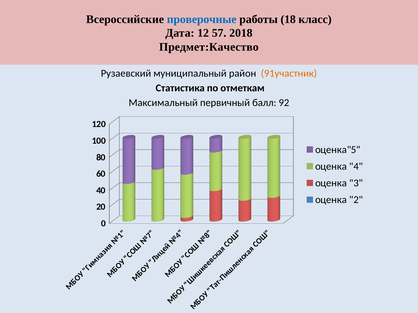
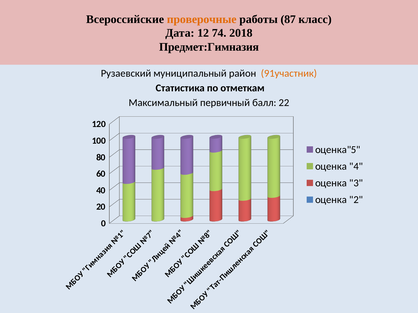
проверочные colour: blue -> orange (202, 19)
18: 18 -> 87 (288, 19)
57: 57 -> 74 (219, 33)
Предмет:Качество: Предмет:Качество -> Предмет:Гимназия (209, 47)
92: 92 -> 22 (284, 103)
